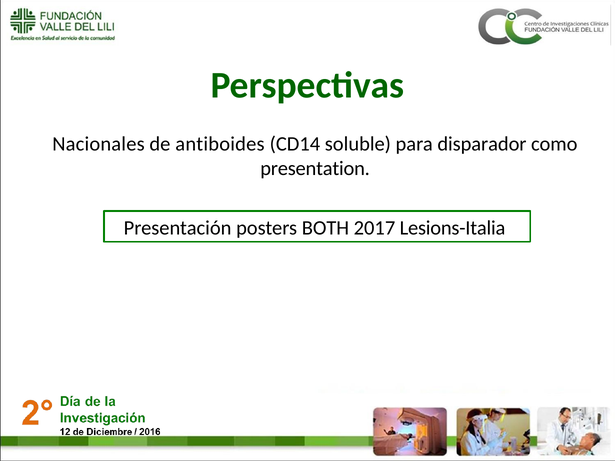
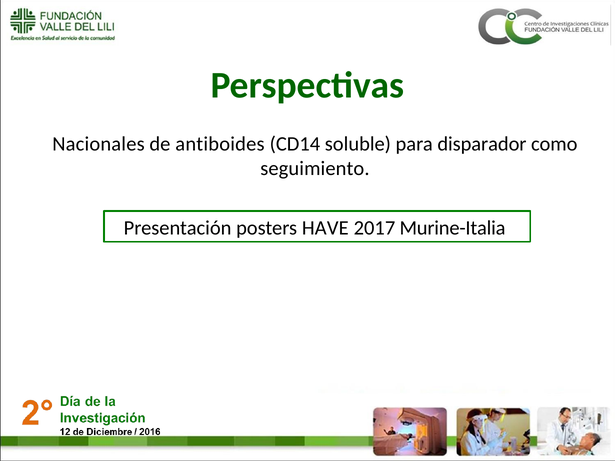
presentation: presentation -> seguimiento (315, 169)
BOTH: BOTH -> HAVE (325, 228)
Lesions-Italia: Lesions-Italia -> Murine-Italia (453, 228)
